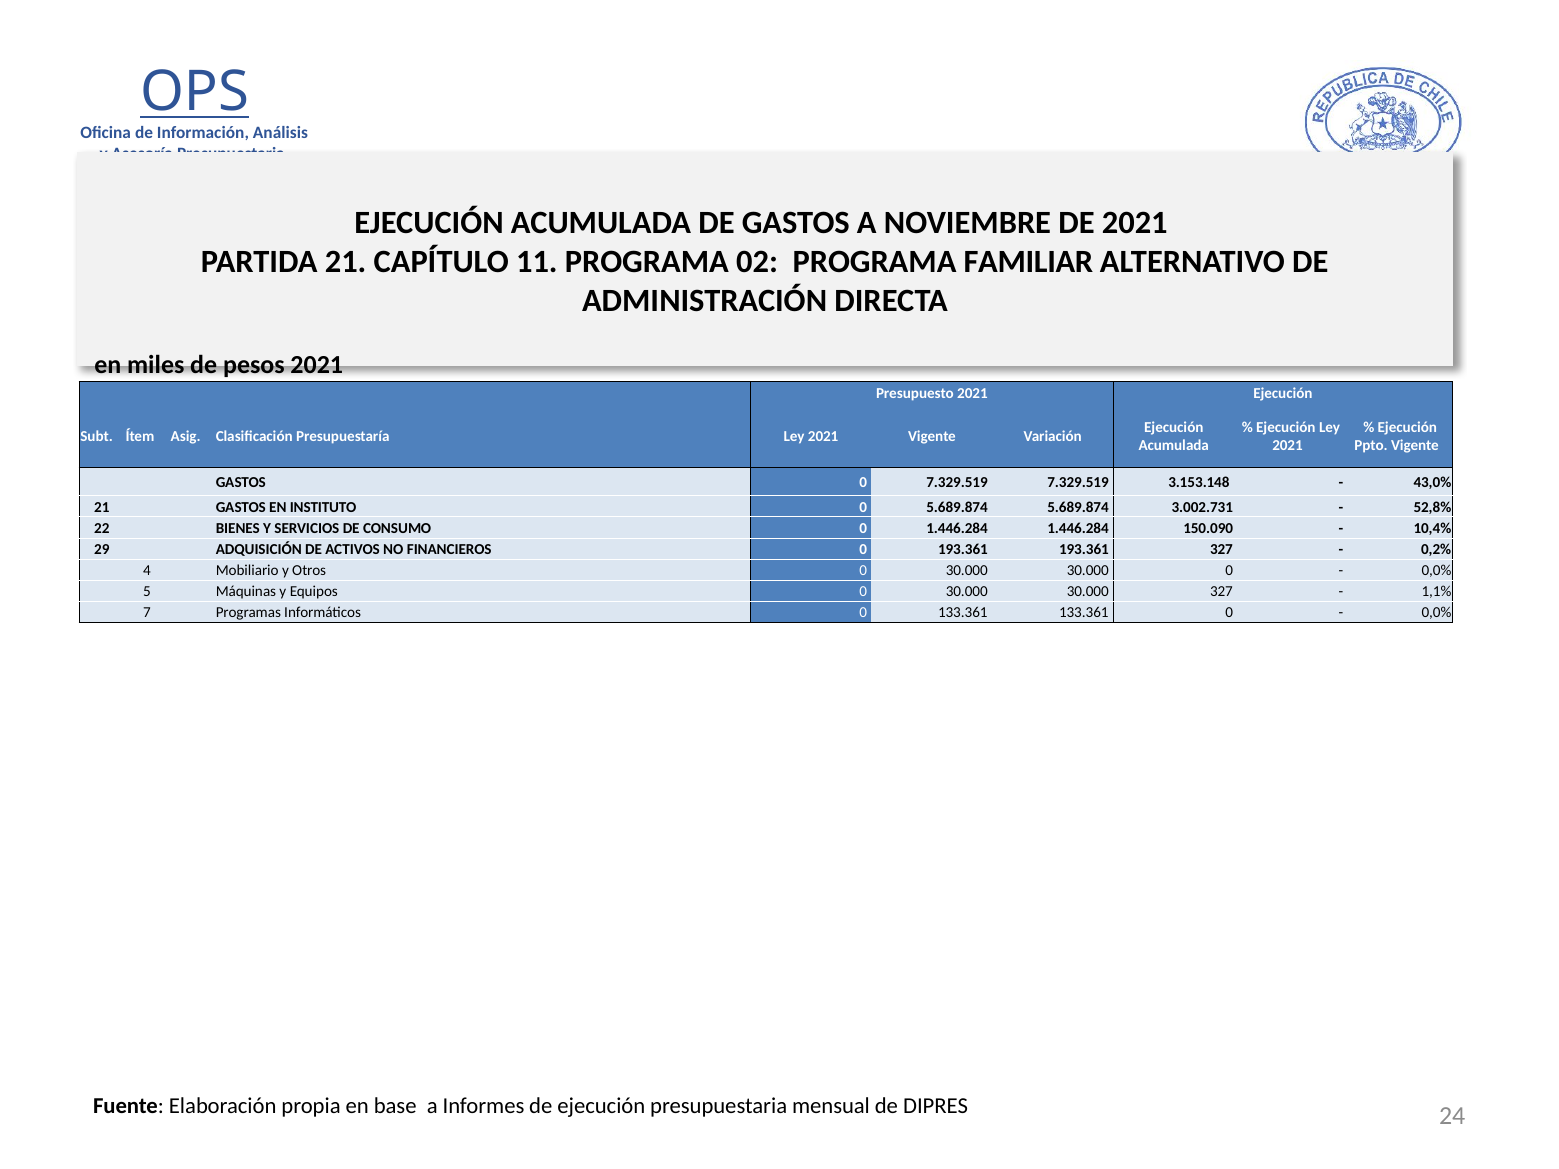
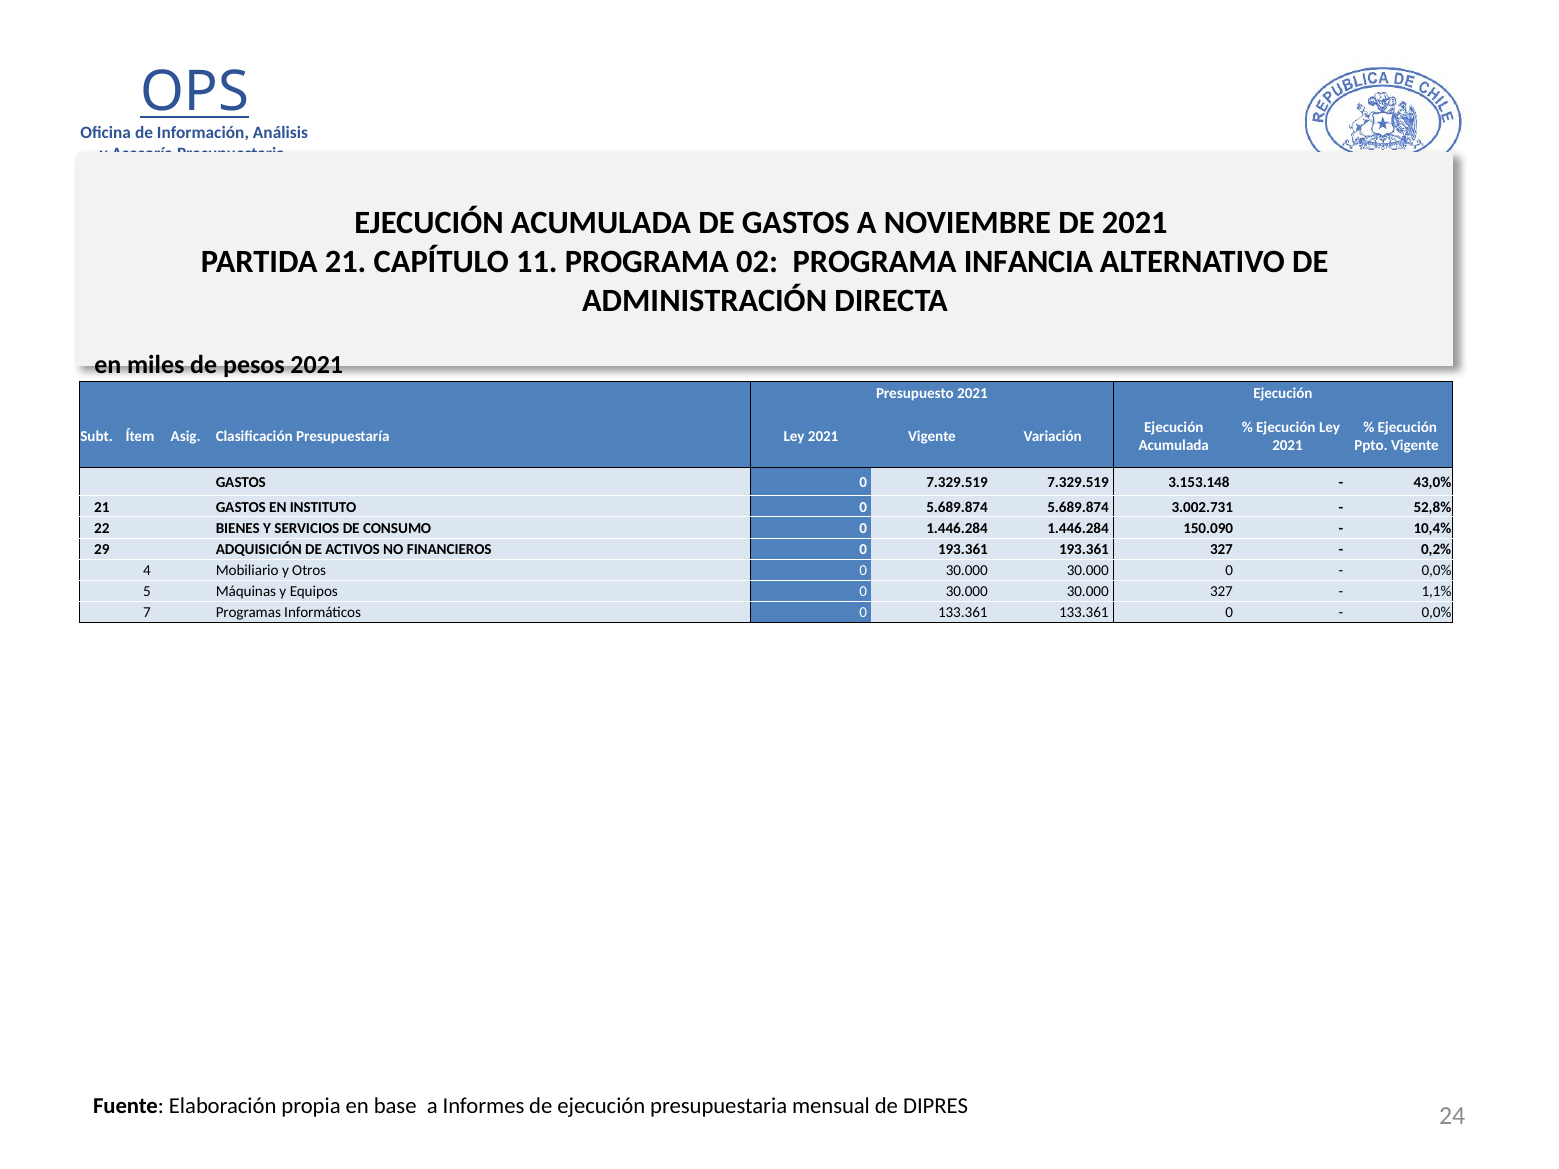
FAMILIAR: FAMILIAR -> INFANCIA (1028, 261)
